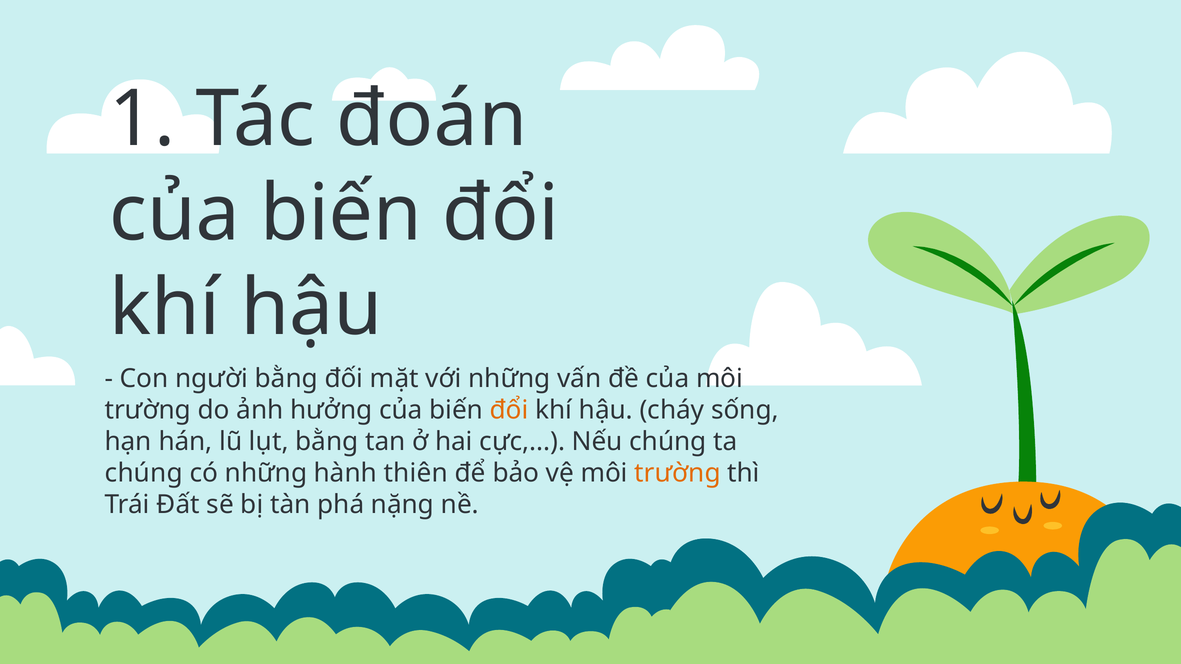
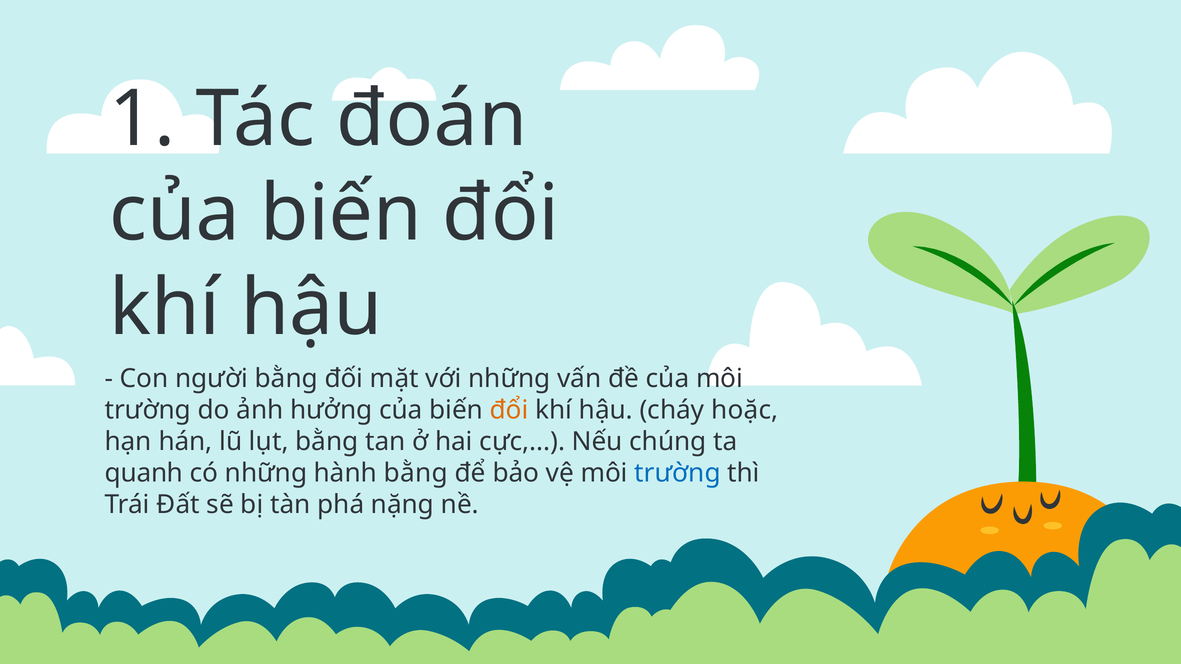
sống: sống -> hoặc (745, 410)
chúng: chúng -> quanh (144, 473)
hành thiên: thiên -> bằng (416, 473)
trường colour: orange -> blue (678, 473)
